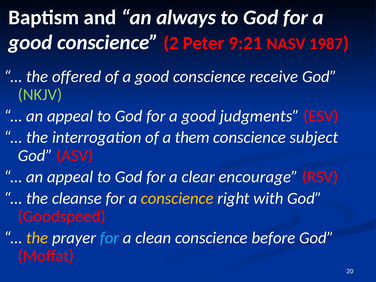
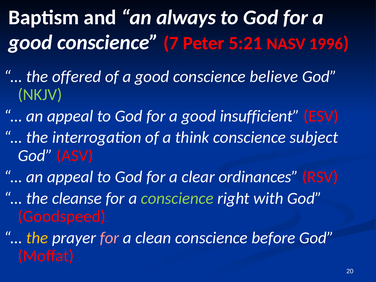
2: 2 -> 7 (171, 43)
9:21: 9:21 -> 5:21 (245, 43)
1987: 1987 -> 1996 (326, 44)
receive: receive -> believe (274, 77)
judgments: judgments -> insufficient (260, 116)
them: them -> think (192, 137)
encourage: encourage -> ordinances (258, 177)
conscience colour: yellow -> light green (177, 198)
for colour: light blue -> pink (110, 238)
